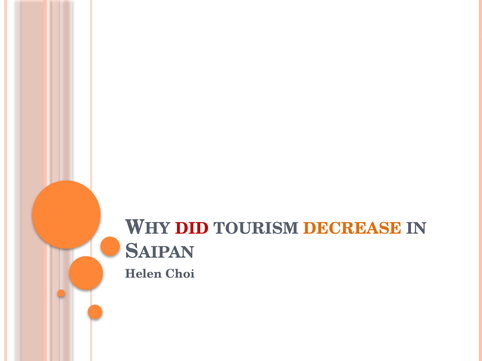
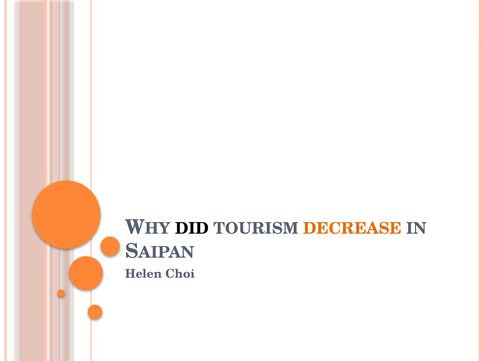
DID colour: red -> black (192, 229)
